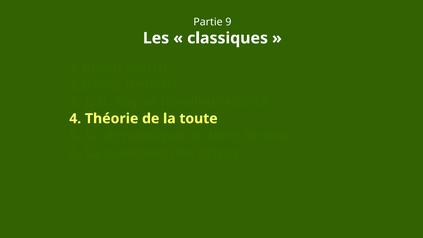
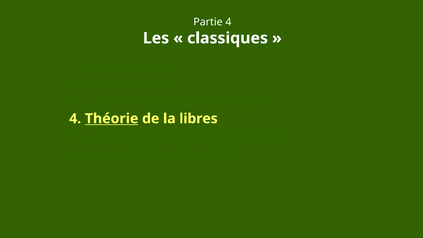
Partie 9: 9 -> 4 (228, 22)
Théorie underline: none -> present (112, 119)
toute: toute -> libres (199, 119)
